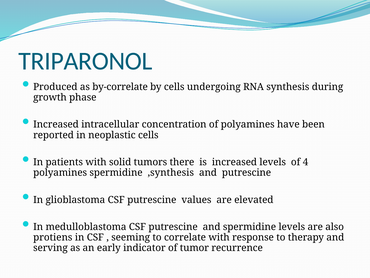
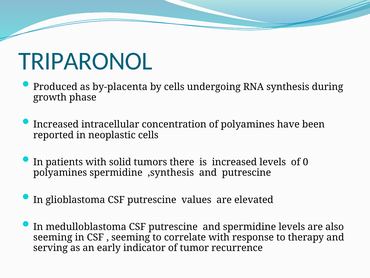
by-correlate: by-correlate -> by-placenta (120, 87)
4: 4 -> 0 (305, 162)
protiens: protiens -> seeming (53, 237)
